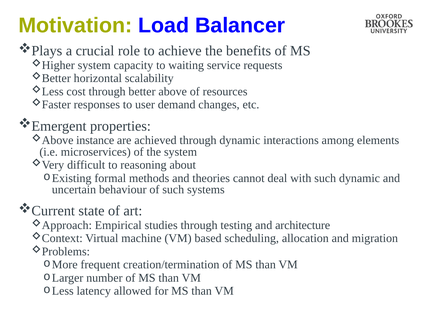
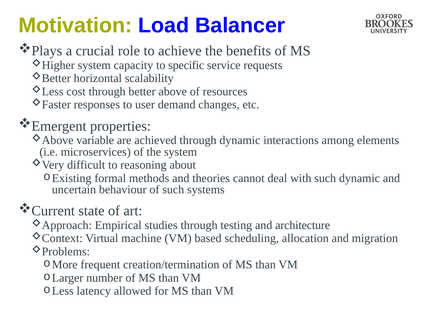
waiting: waiting -> specific (186, 65)
instance: instance -> variable (95, 140)
